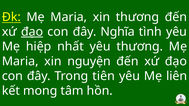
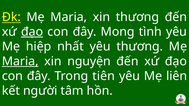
Nghĩa: Nghĩa -> Mong (118, 32)
Maria underline: none -> present (20, 61)
mong: mong -> người (40, 91)
